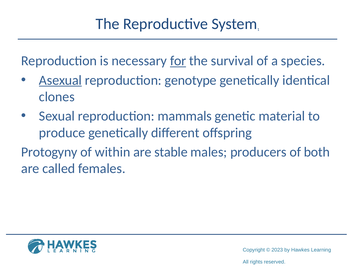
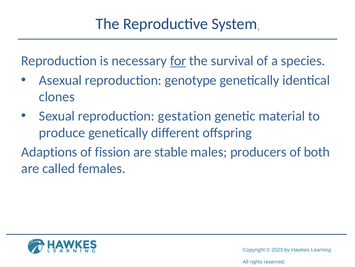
Asexual underline: present -> none (60, 80)
mammals: mammals -> gestation (185, 116)
Protogyny: Protogyny -> Adaptions (49, 152)
within: within -> fission (113, 152)
